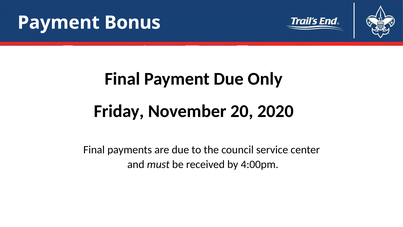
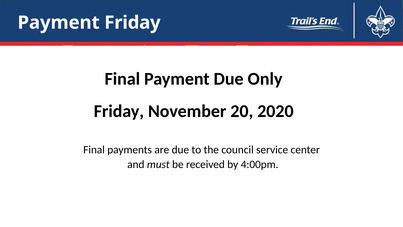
Payment Bonus: Bonus -> Friday (132, 23)
